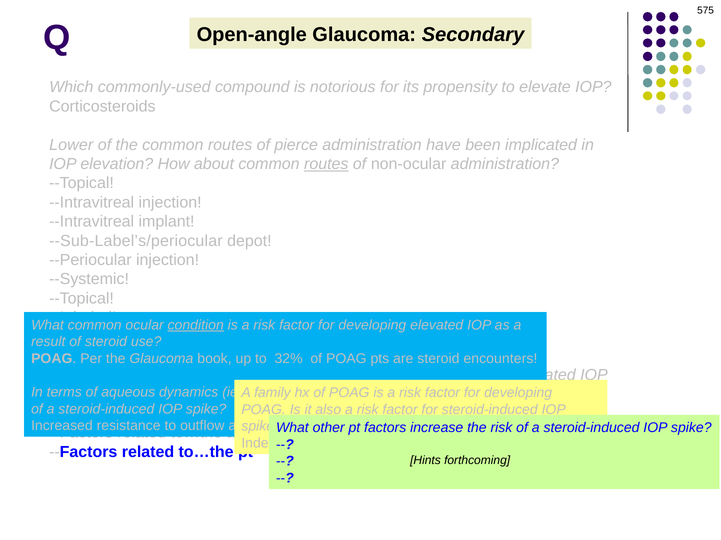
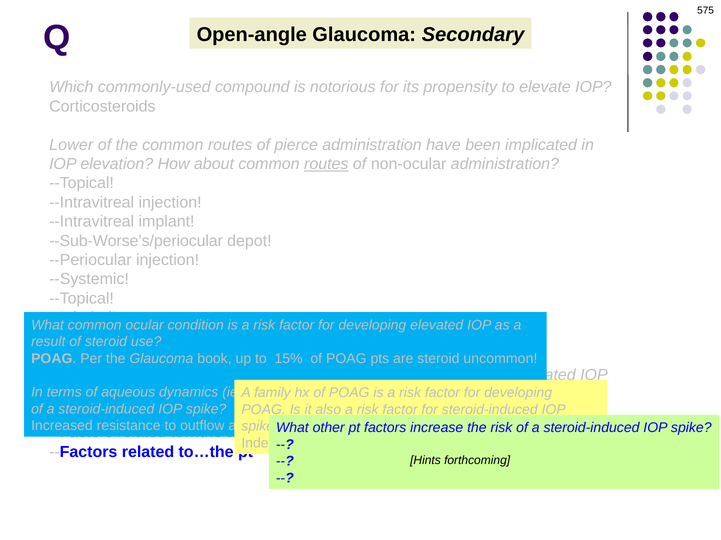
--Sub-Label’s/periocular: --Sub-Label’s/periocular -> --Sub-Worse’s/periocular (136, 241)
condition underline: present -> none (196, 325)
32%: 32% -> 15% (289, 359)
encounters: encounters -> uncommon (500, 359)
